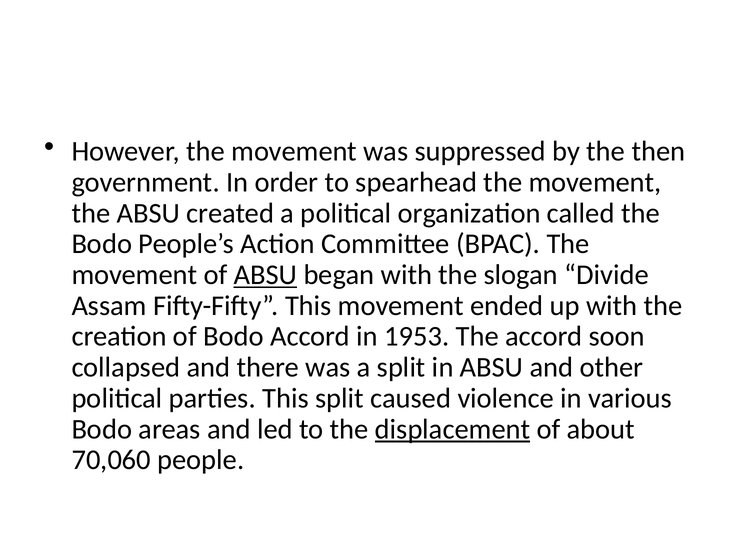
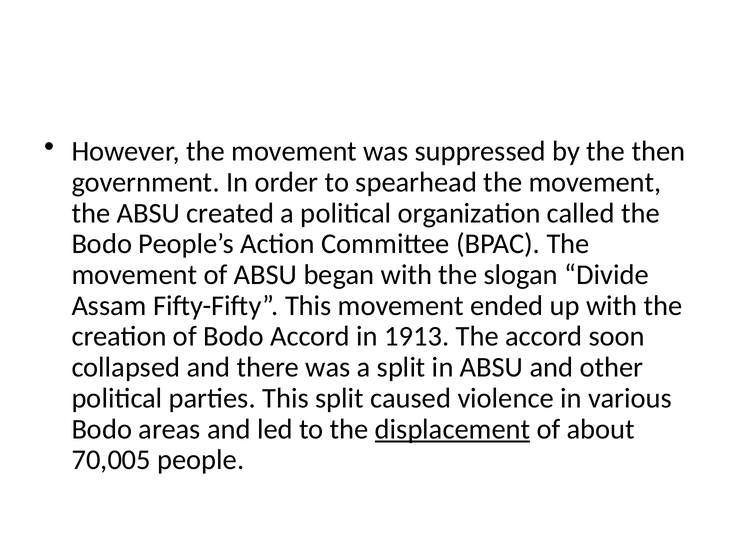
ABSU underline: present -> none (265, 275)
1953: 1953 -> 1913 (417, 336)
70,060: 70,060 -> 70,005 (111, 460)
